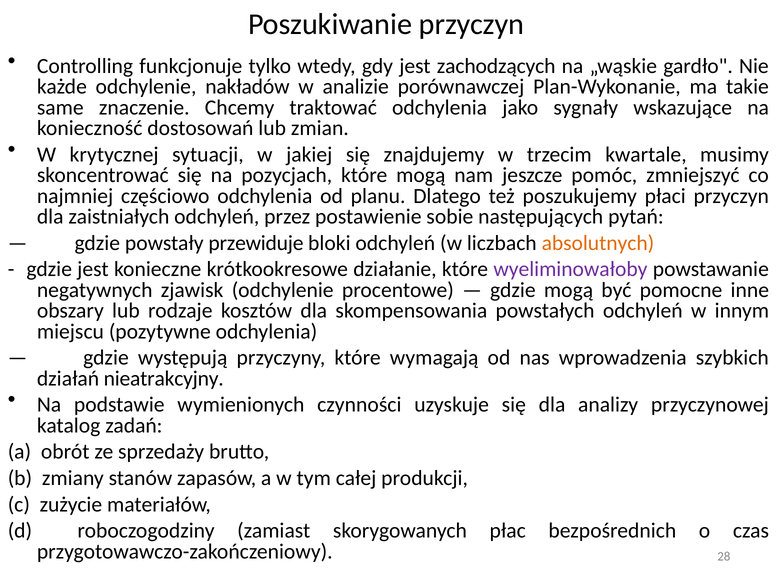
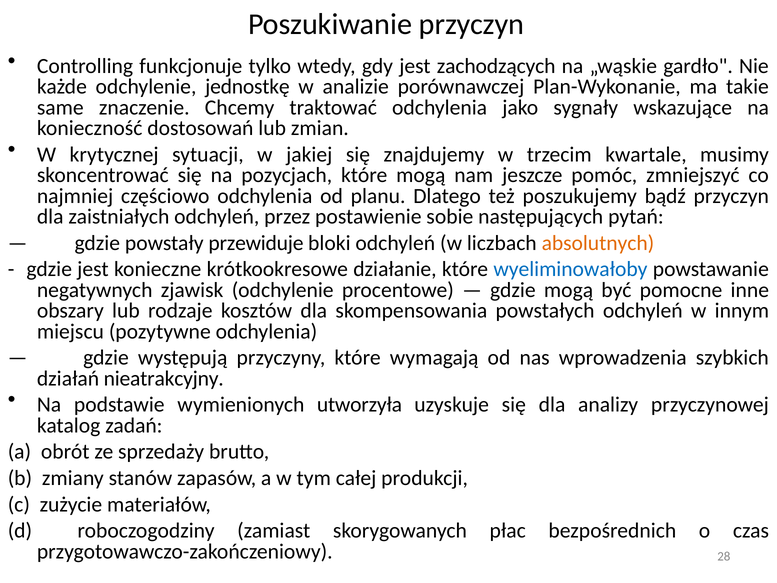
nakładów: nakładów -> jednostkę (247, 87)
płaci: płaci -> bądź (665, 196)
wyeliminowałoby colour: purple -> blue (570, 269)
czynności: czynności -> utworzyła (359, 405)
